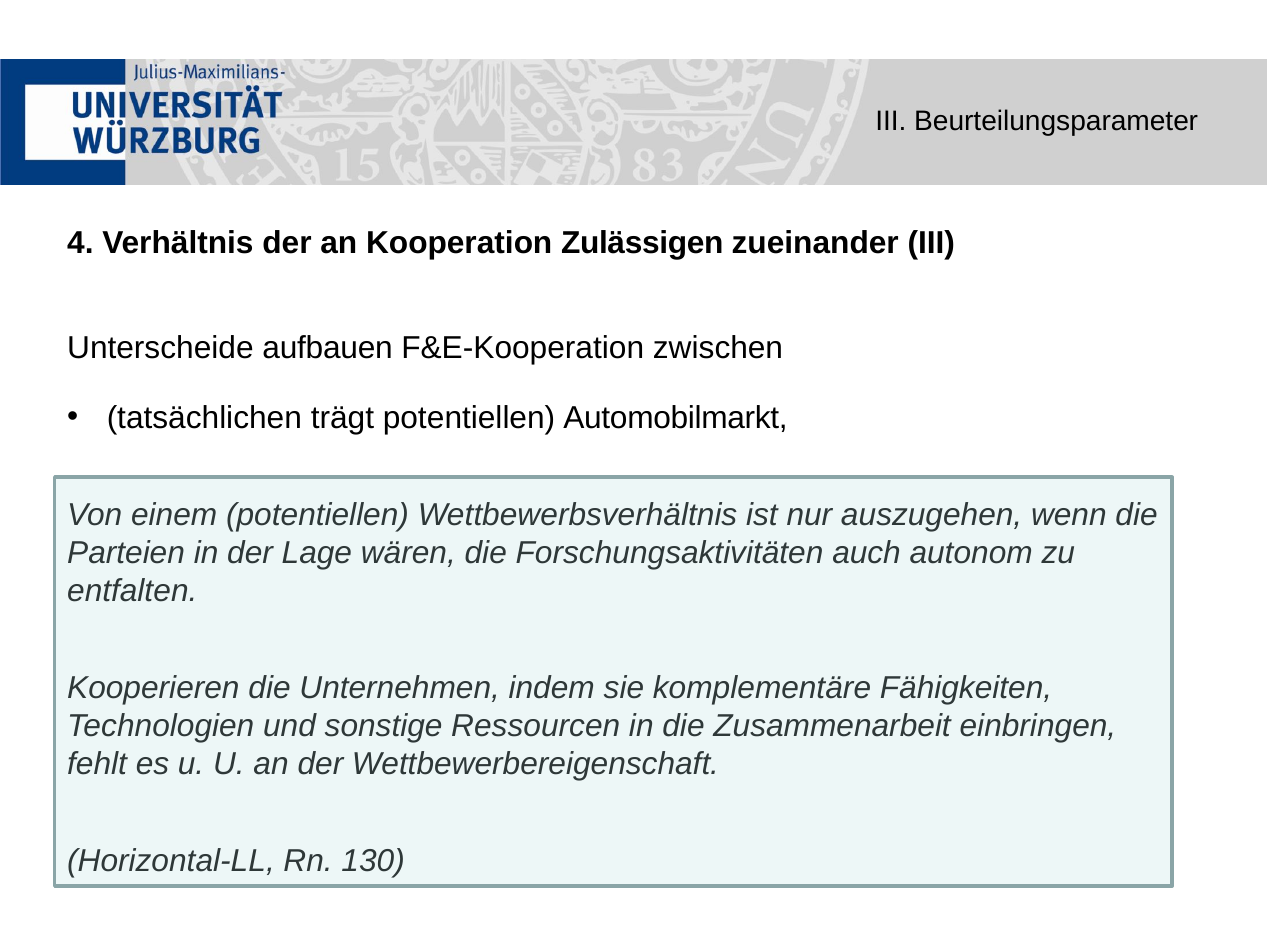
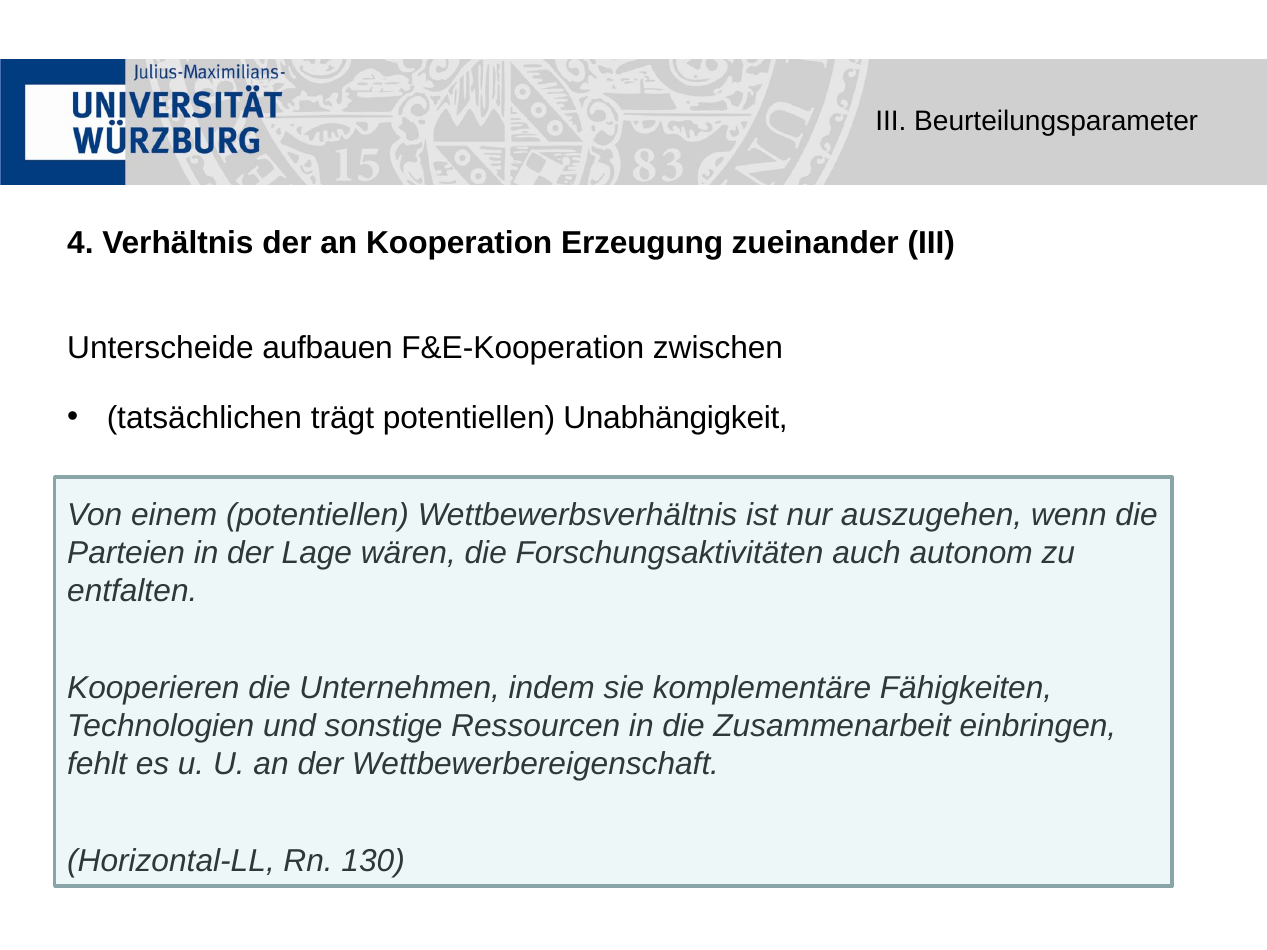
Zulässigen: Zulässigen -> Erzeugung (642, 243)
Automobilmarkt: Automobilmarkt -> Unabhängigkeit (676, 418)
